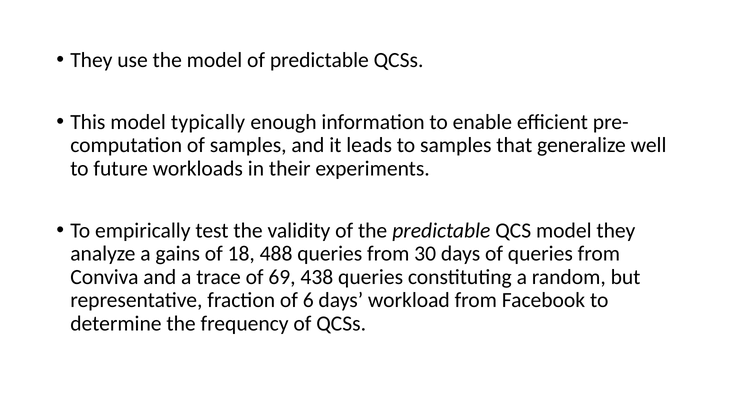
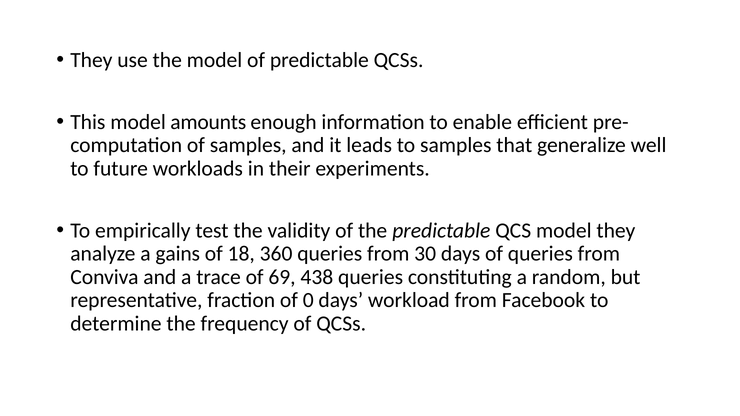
typically: typically -> amounts (208, 122)
488: 488 -> 360 (276, 254)
6: 6 -> 0 (308, 300)
